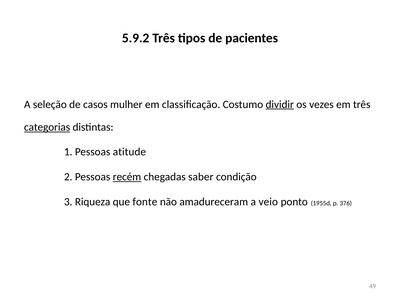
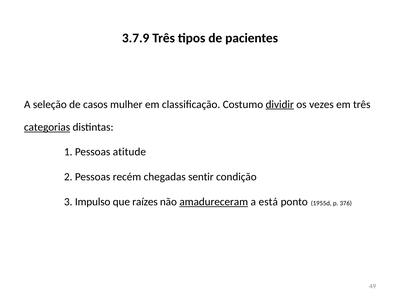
5.9.2: 5.9.2 -> 3.7.9 (136, 38)
recém underline: present -> none (127, 177)
saber: saber -> sentir (201, 177)
Riqueza: Riqueza -> Impulso (93, 202)
fonte: fonte -> raízes (145, 202)
amadureceram underline: none -> present (214, 202)
veio: veio -> está (268, 202)
